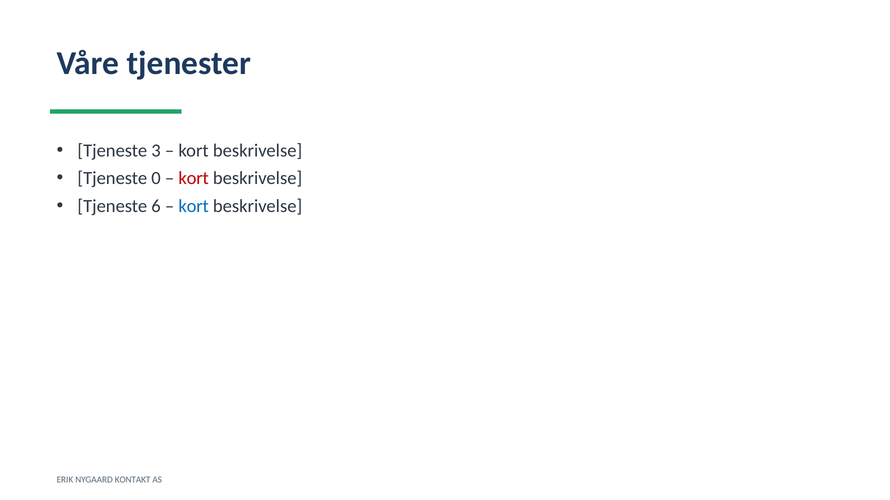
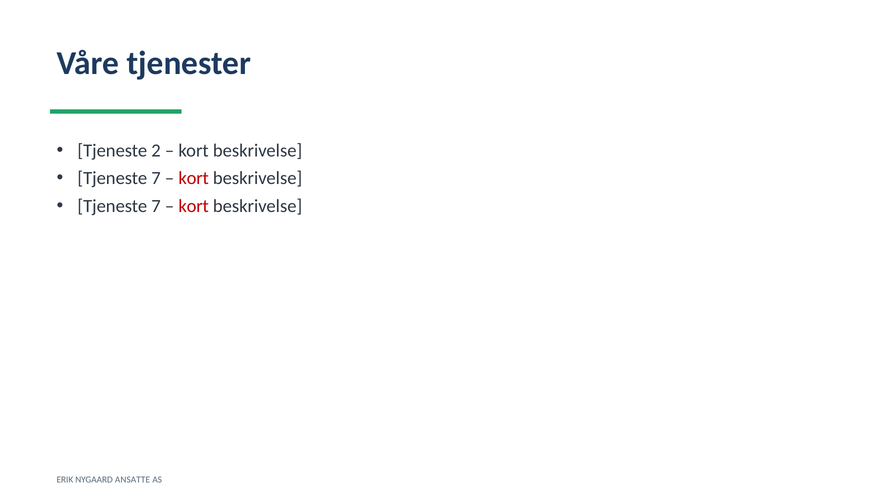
3: 3 -> 2 (156, 151)
0: 0 -> 7 (156, 179)
6: 6 -> 7 (156, 206)
kort colour: blue -> red (194, 206)
KONTAKT: KONTAKT -> ANSATTE (133, 480)
